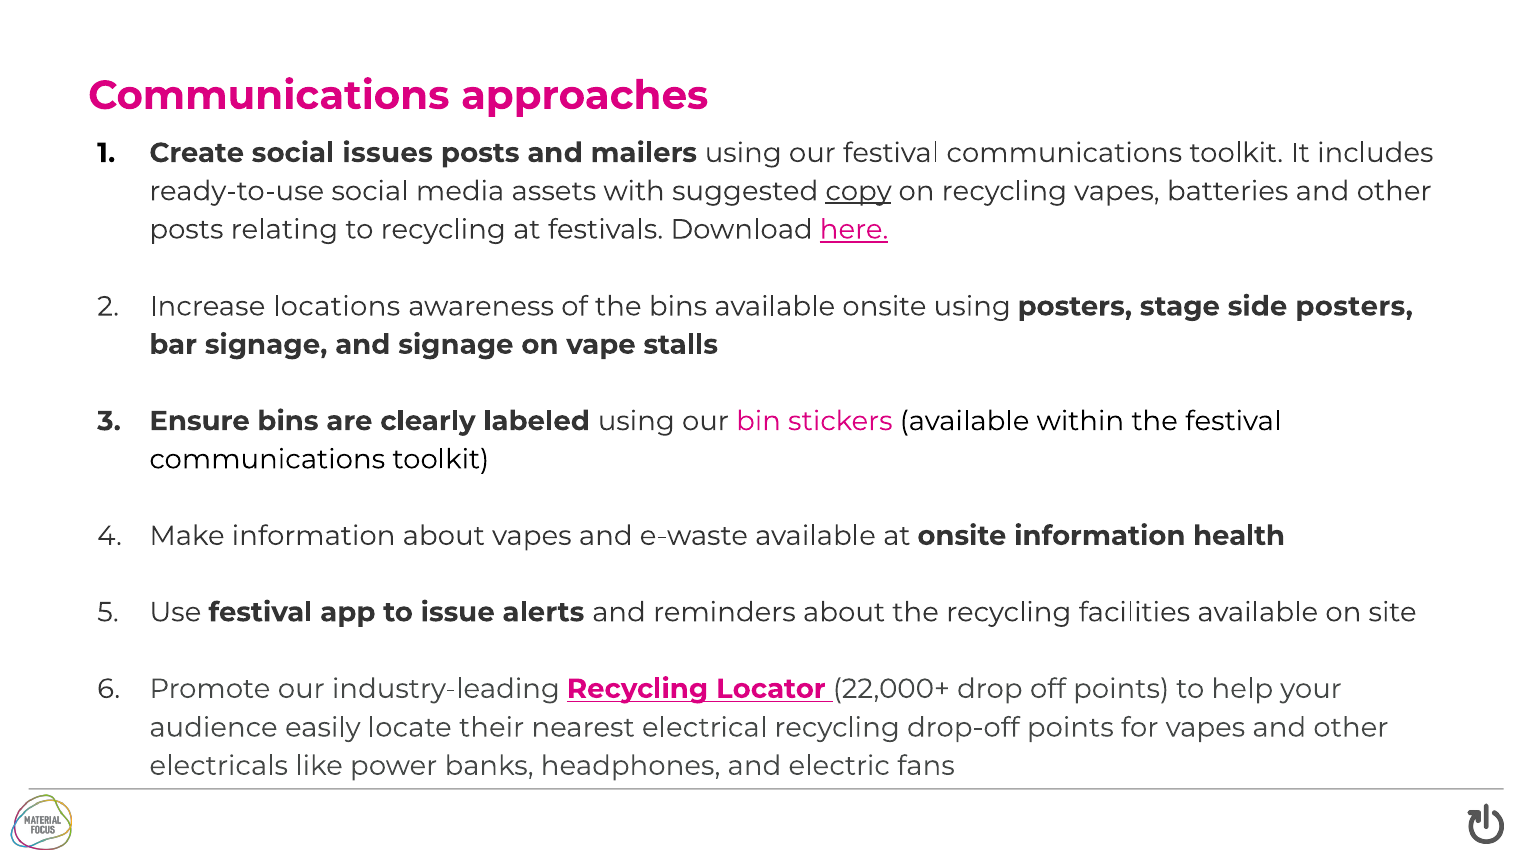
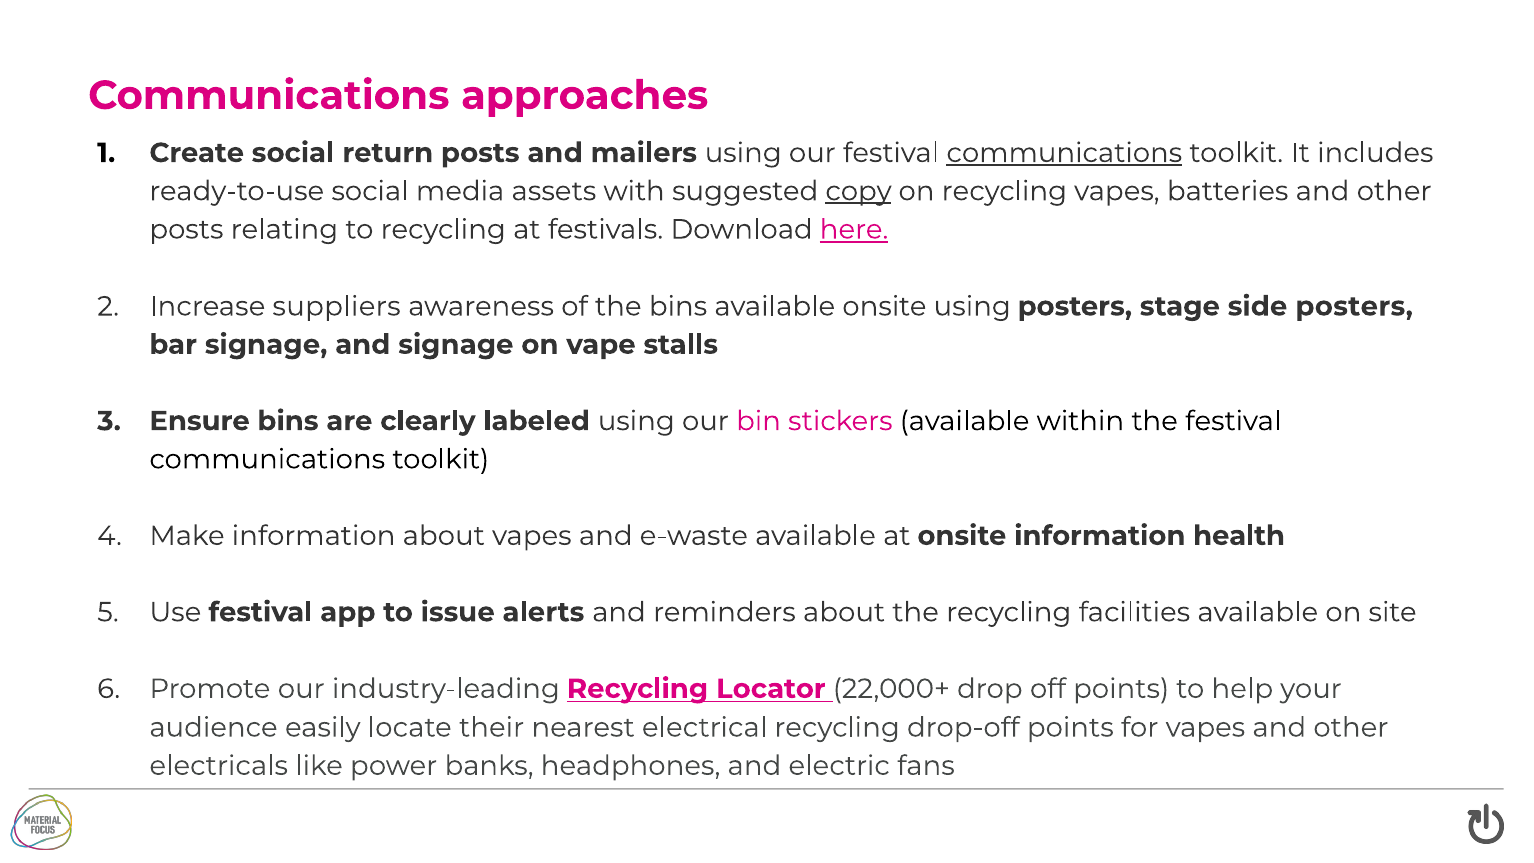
issues: issues -> return (388, 153)
communications underline: none -> present (1064, 153)
locations: locations -> suppliers (337, 306)
